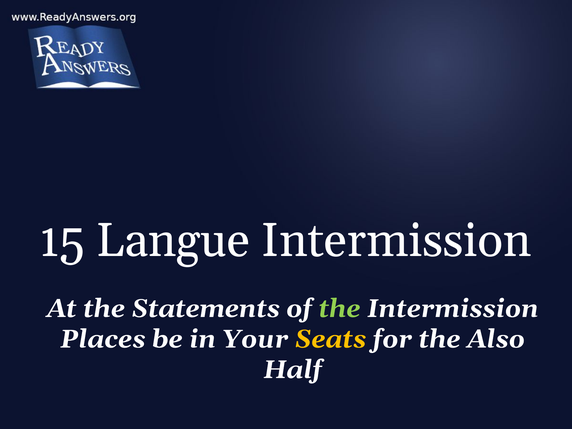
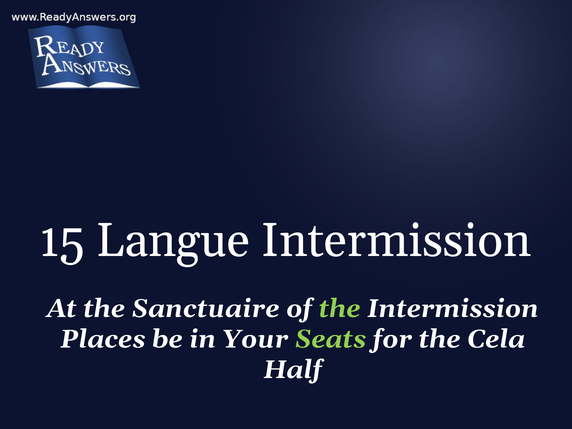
Statements: Statements -> Sanctuaire (205, 309)
Seats colour: yellow -> light green (330, 339)
Also: Also -> Cela (496, 339)
